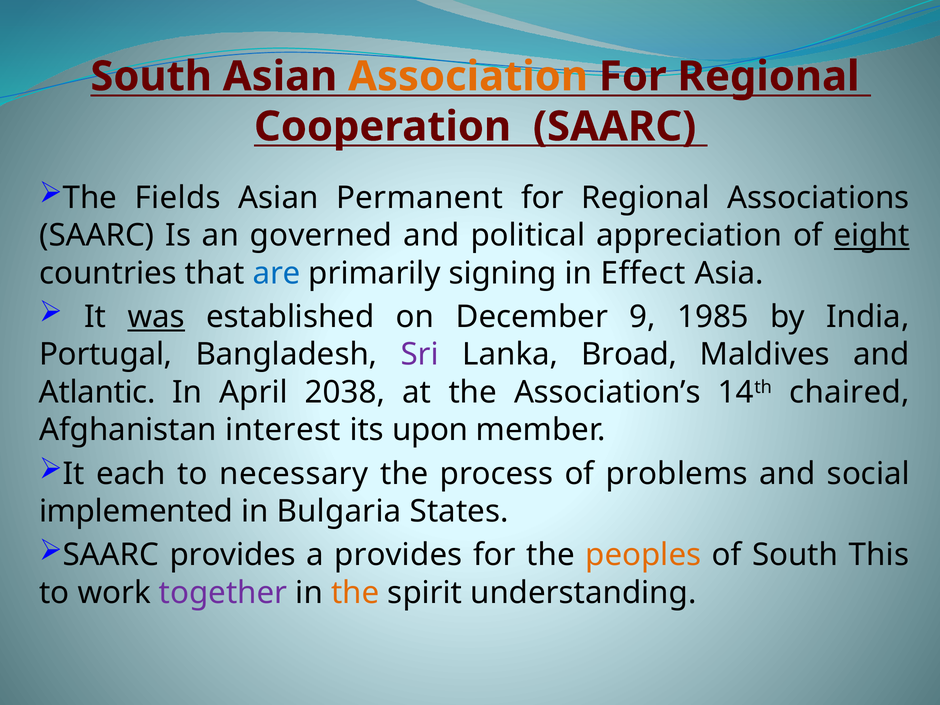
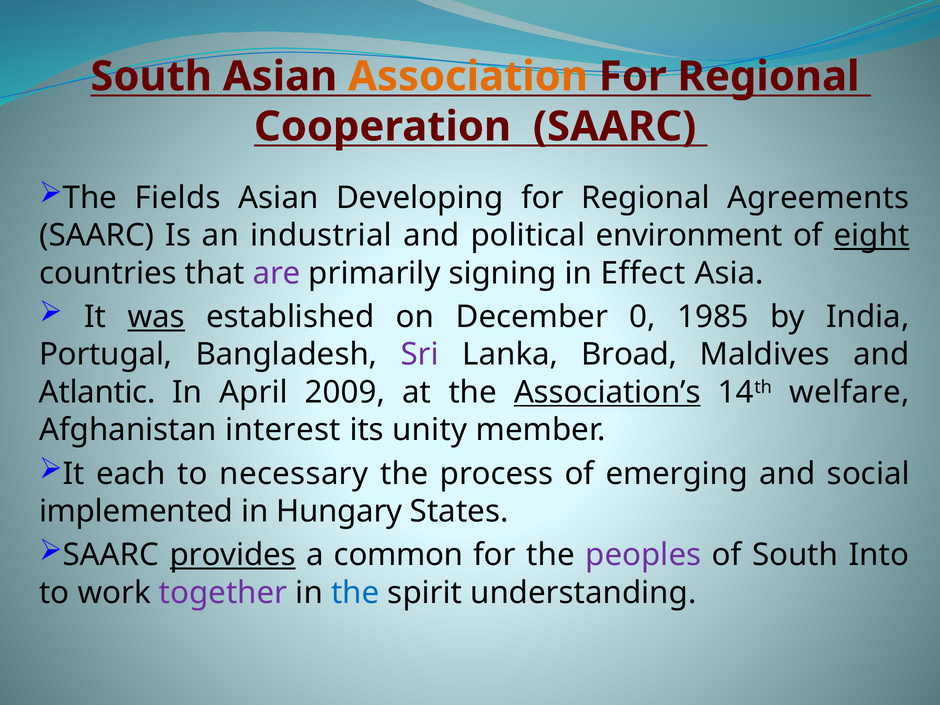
Permanent: Permanent -> Developing (420, 198)
Associations: Associations -> Agreements (818, 198)
governed: governed -> industrial (321, 236)
appreciation: appreciation -> environment (689, 236)
are colour: blue -> purple (277, 273)
9: 9 -> 0 (643, 317)
2038: 2038 -> 2009 (345, 392)
Association’s underline: none -> present (607, 392)
chaired: chaired -> welfare (849, 392)
upon: upon -> unity (430, 430)
problems: problems -> emerging (677, 474)
Bulgaria: Bulgaria -> Hungary (339, 511)
provides underline: none -> present (233, 555)
a provides: provides -> common (399, 555)
peoples colour: orange -> purple (643, 555)
This: This -> Into (879, 555)
the colour: orange -> blue (355, 593)
